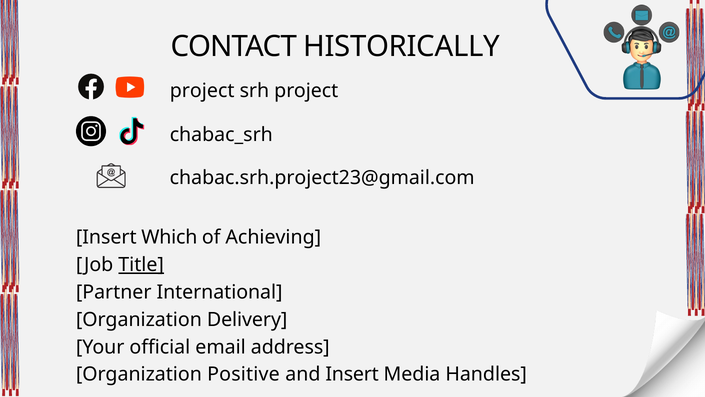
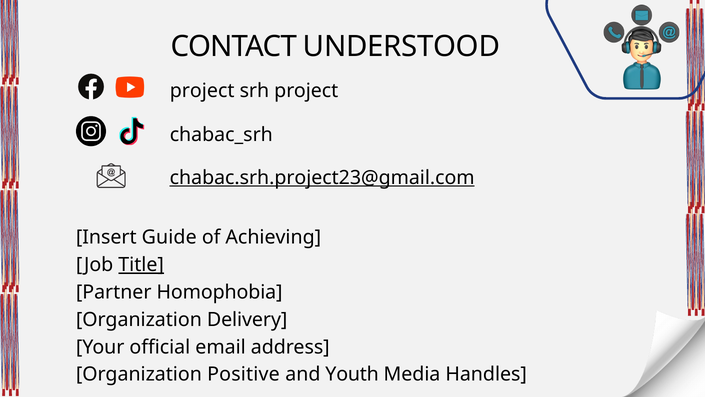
HISTORICALLY: HISTORICALLY -> UNDERSTOOD (401, 46)
chabac.srh.project23@gmail.com underline: none -> present (322, 177)
Which: Which -> Guide (169, 237)
International: International -> Homophobia (220, 292)
and Insert: Insert -> Youth (352, 374)
